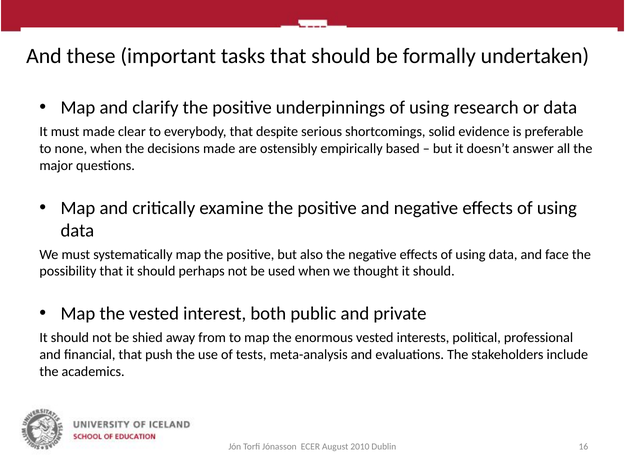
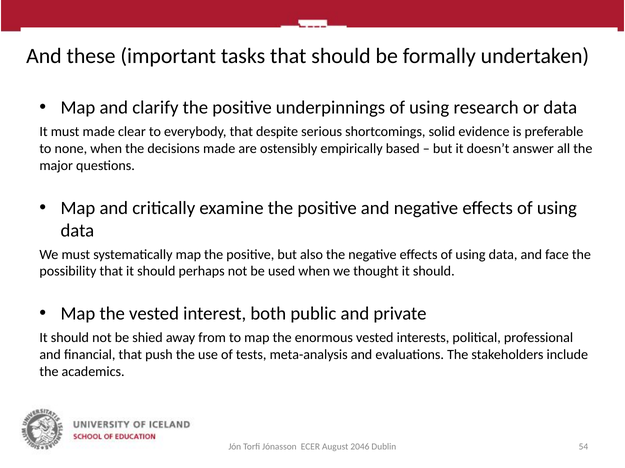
2010: 2010 -> 2046 (360, 447)
16: 16 -> 54 (583, 446)
